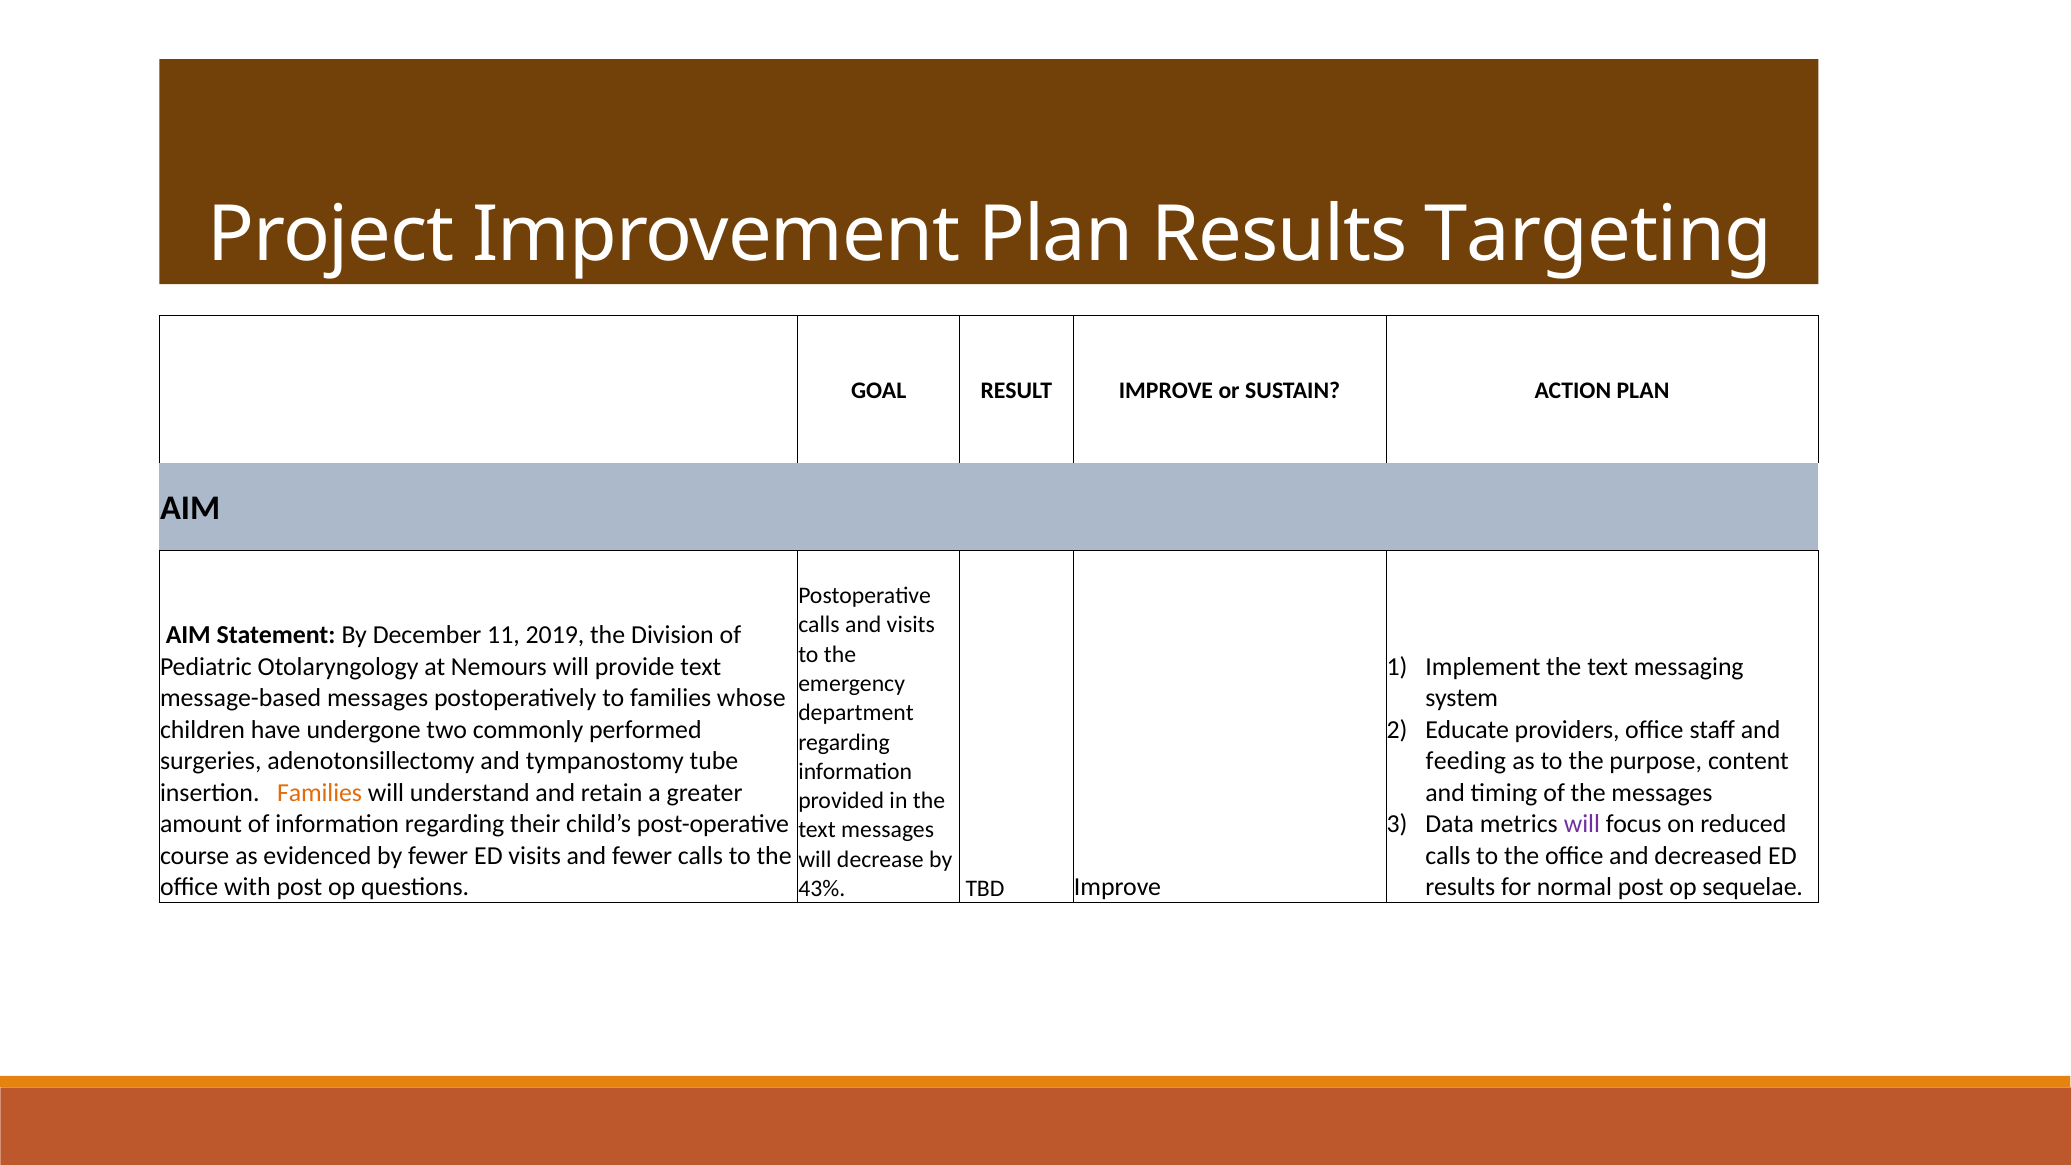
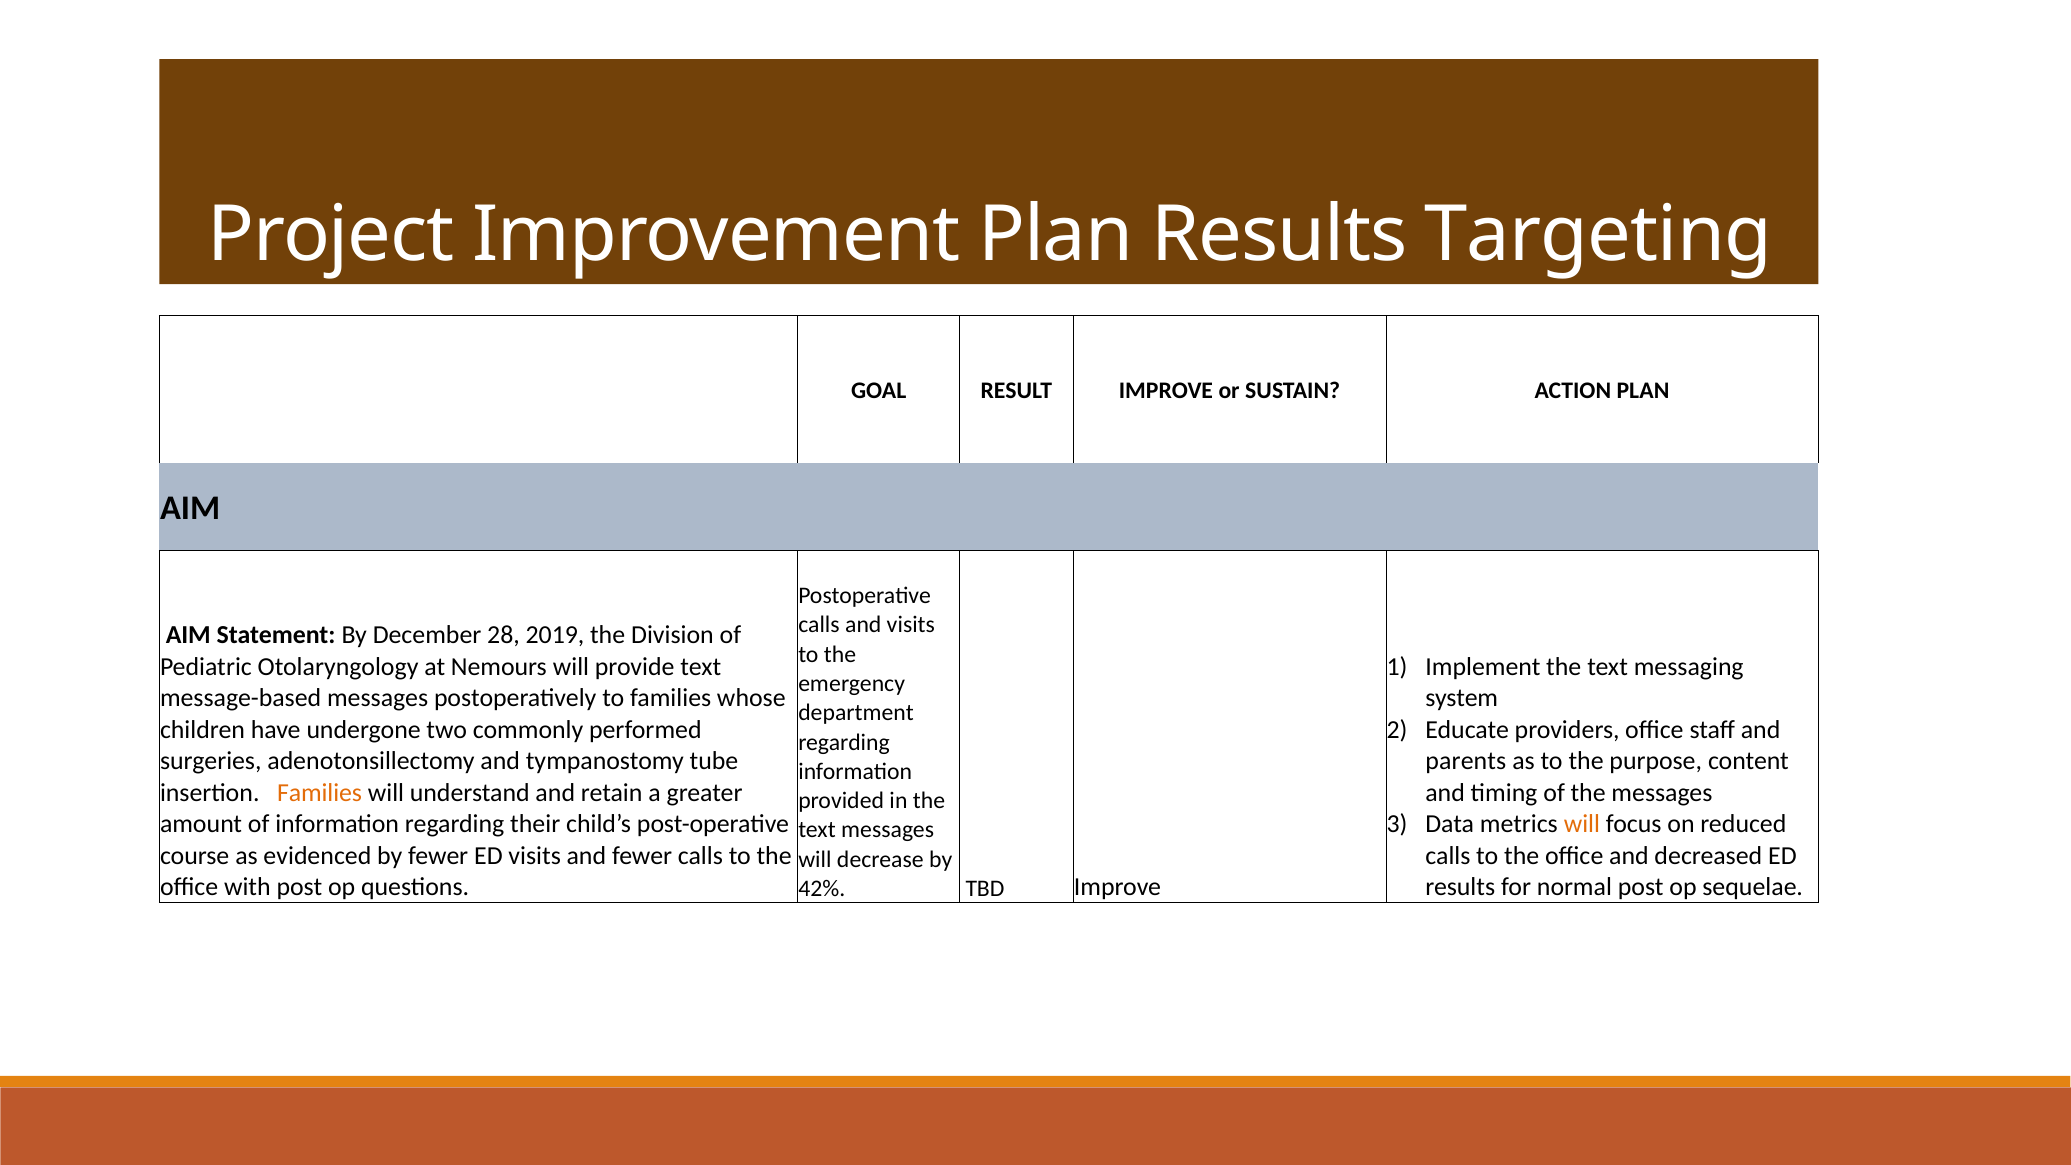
11: 11 -> 28 (504, 635)
feeding: feeding -> parents (1466, 761)
will colour: purple -> orange (1582, 824)
43%: 43% -> 42% (822, 889)
